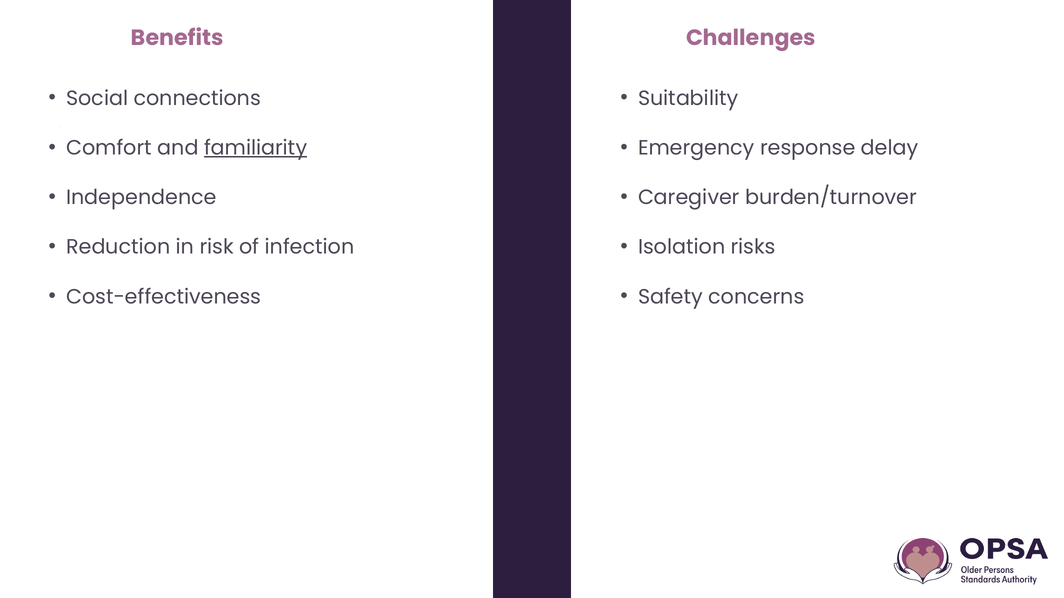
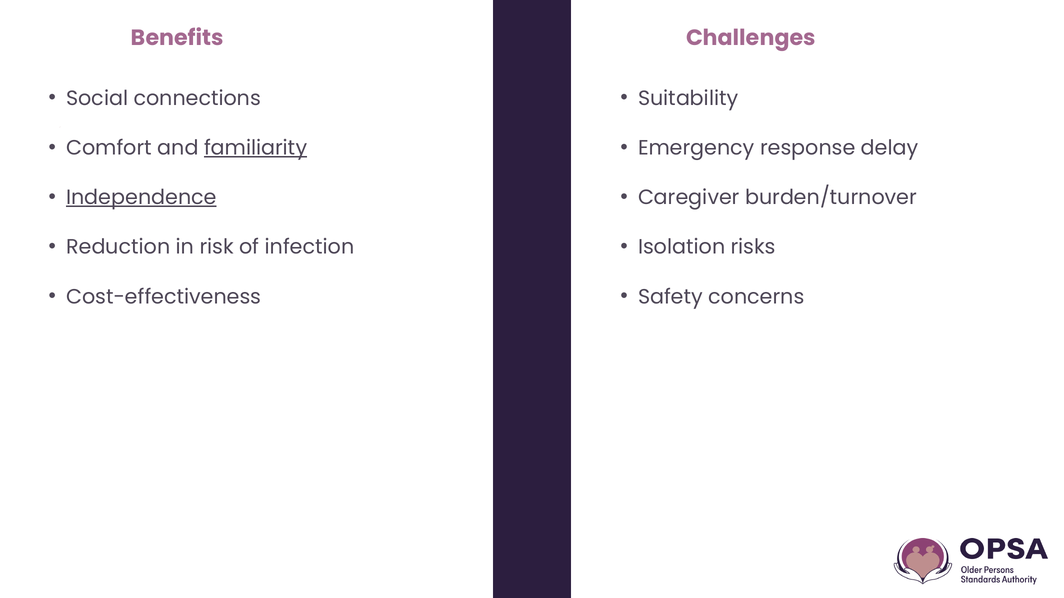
Independence underline: none -> present (141, 198)
